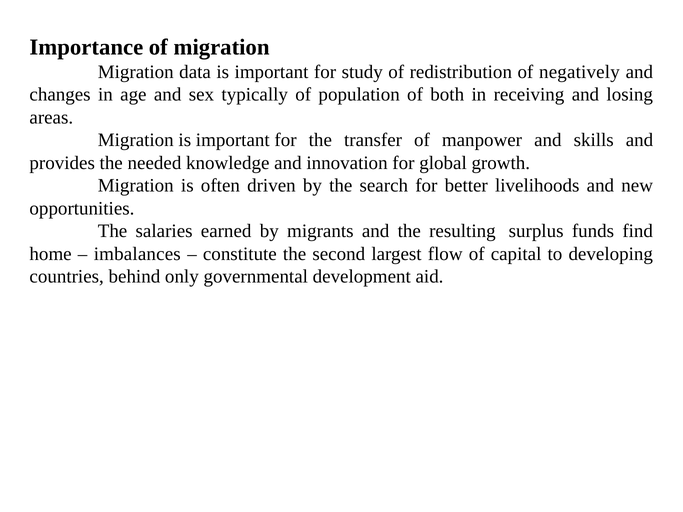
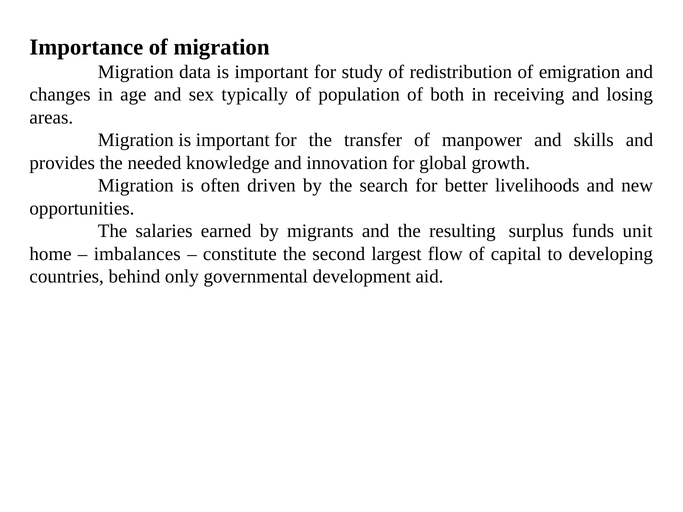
negatively: negatively -> emigration (580, 72)
find: find -> unit (638, 231)
